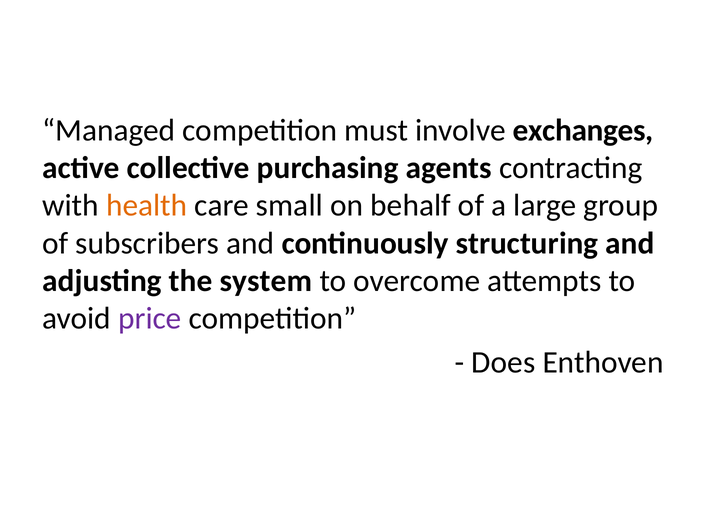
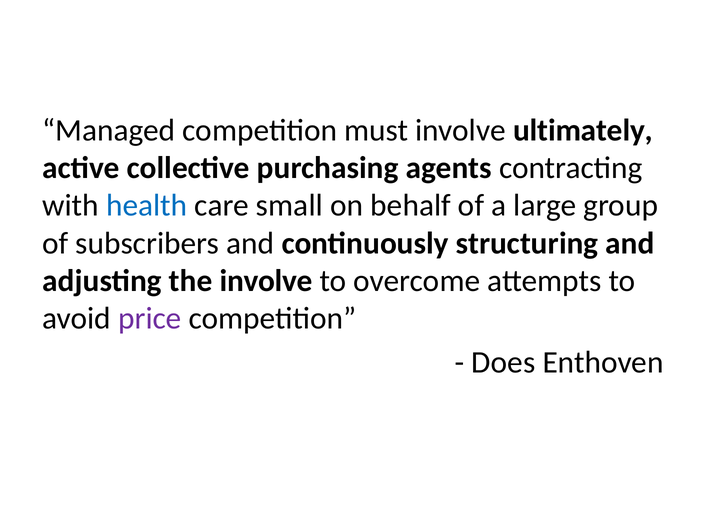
exchanges: exchanges -> ultimately (583, 130)
health colour: orange -> blue (147, 206)
the system: system -> involve (266, 281)
